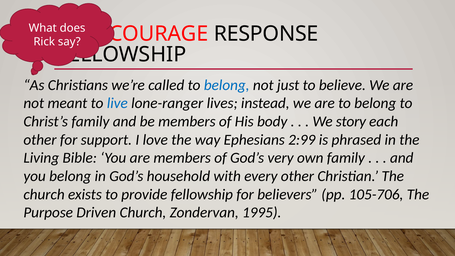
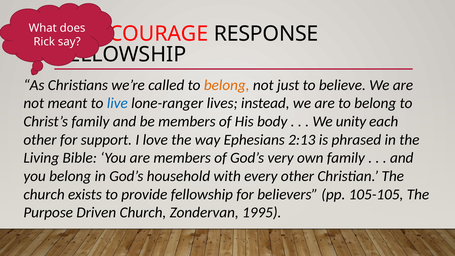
belong colour: blue -> orange (227, 85)
story: story -> unity (351, 121)
2:99: 2:99 -> 2:13 (302, 140)
105-706: 105-706 -> 105-105 (376, 194)
